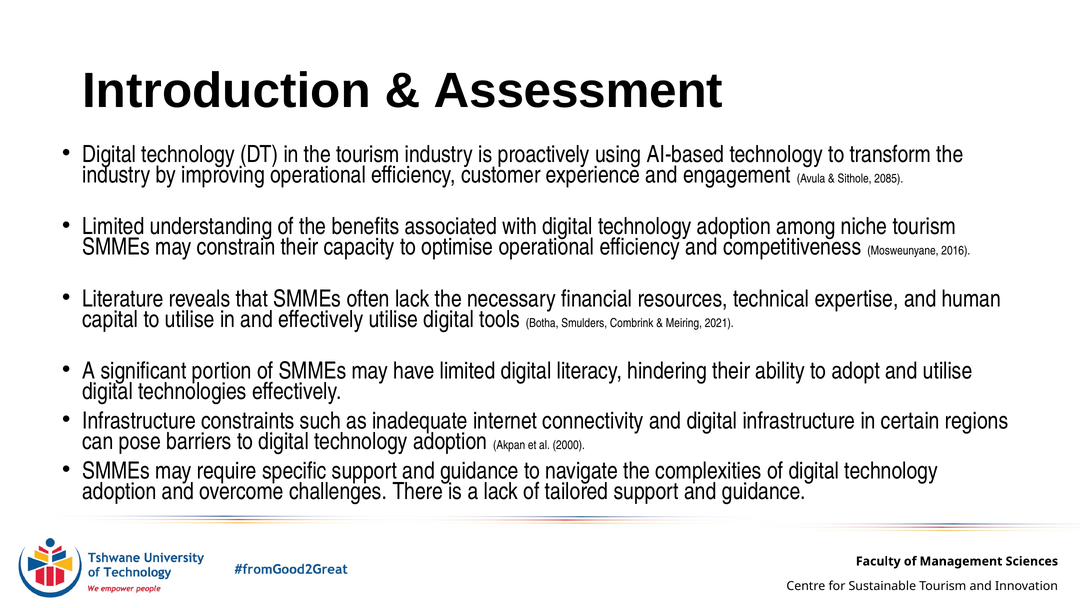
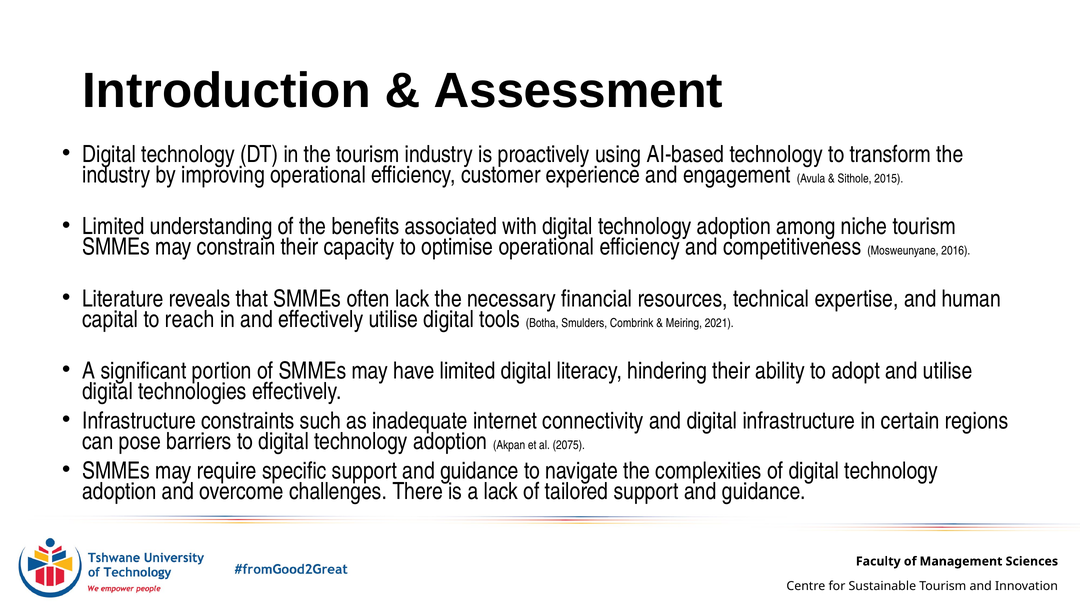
2085: 2085 -> 2015 (889, 178)
to utilise: utilise -> reach (190, 319)
2000: 2000 -> 2075 (569, 445)
